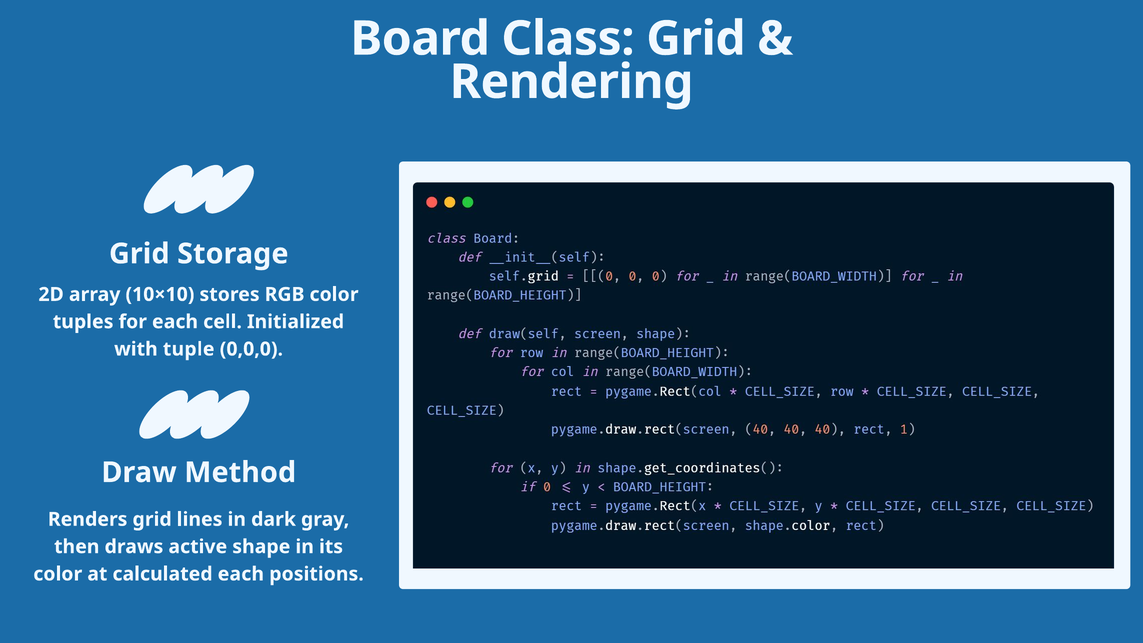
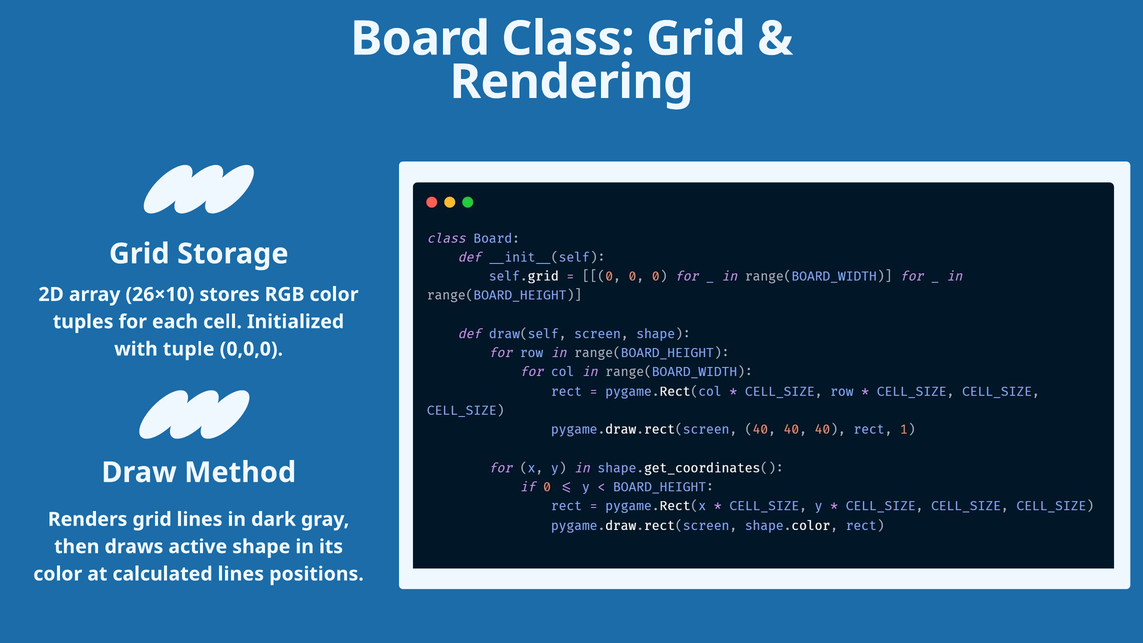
10×10: 10×10 -> 26×10 (160, 294)
calculated each: each -> lines (241, 574)
